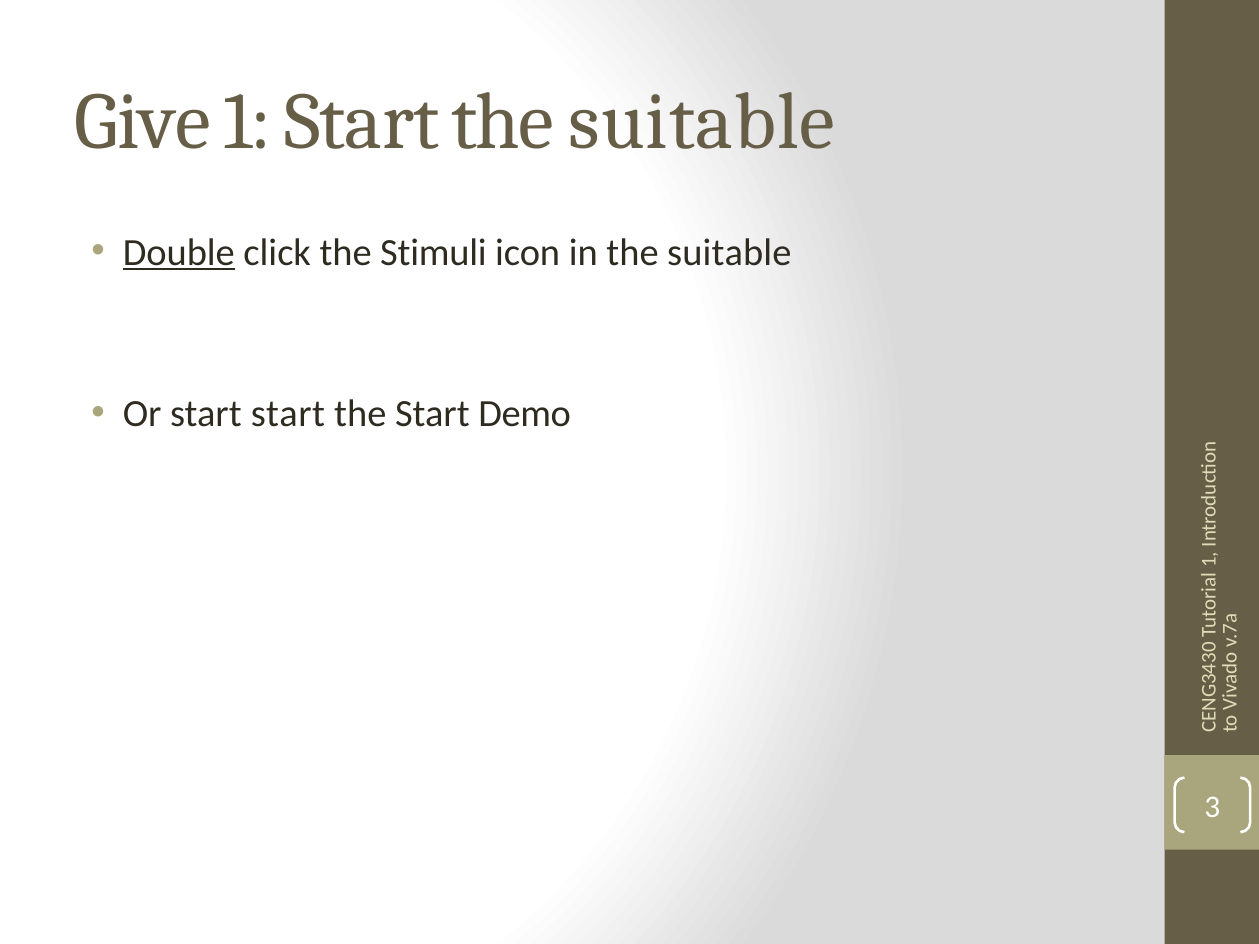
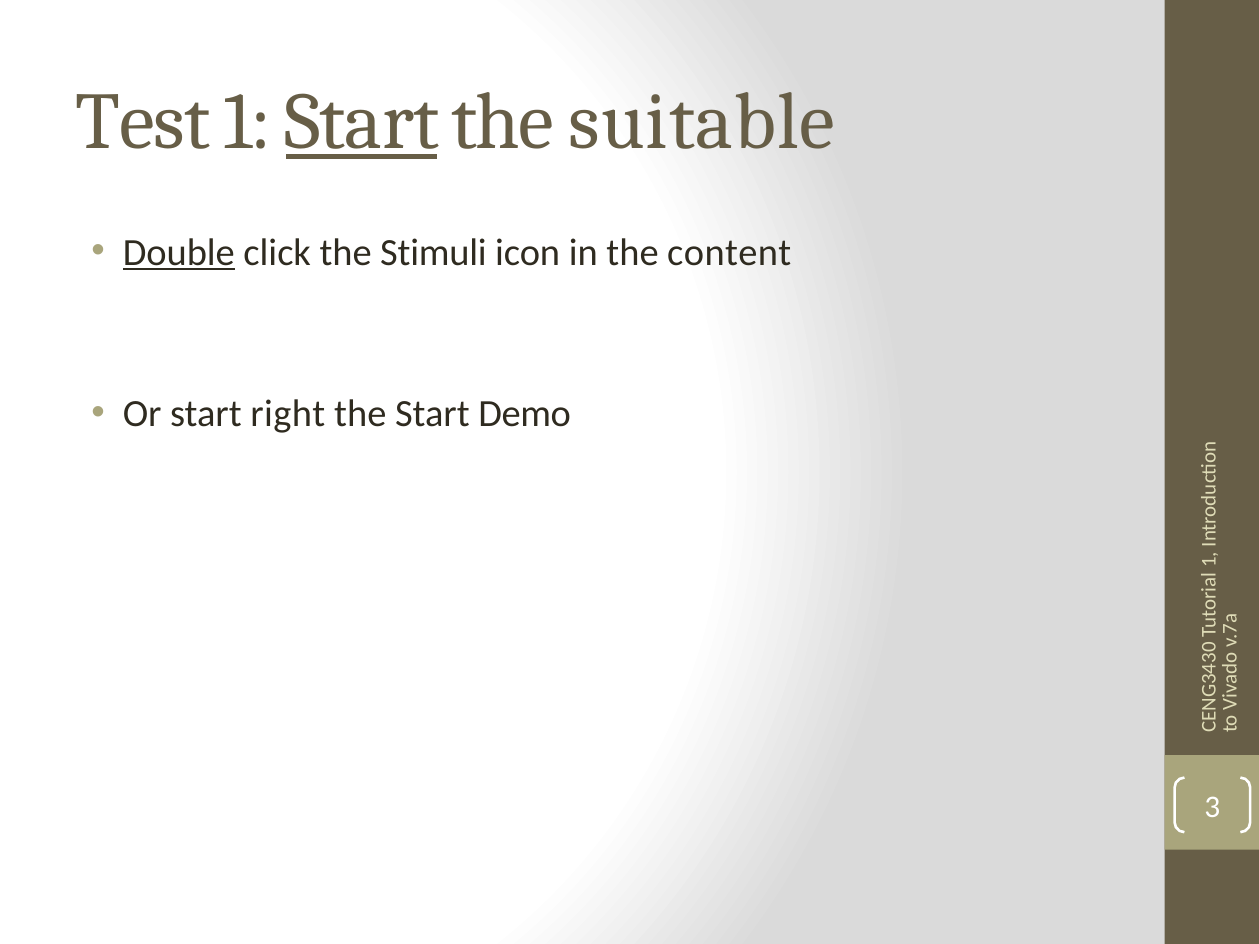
Give: Give -> Test (143, 122)
Start underline: none -> present (362, 122)
in the suitable: suitable -> content (729, 252)
start start: start -> right (288, 414)
